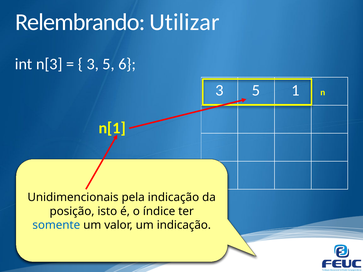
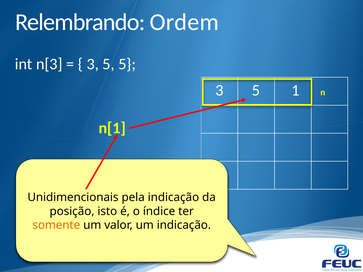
Utilizar: Utilizar -> Ordem (184, 22)
5 6: 6 -> 5 (127, 64)
somente colour: blue -> orange (56, 225)
